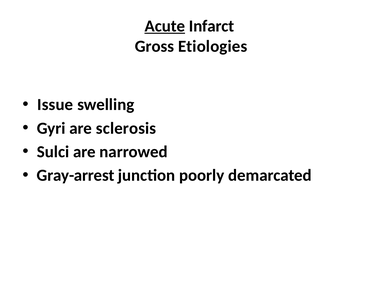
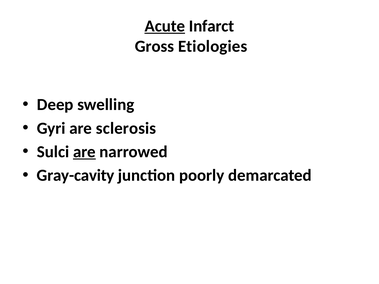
Issue: Issue -> Deep (55, 105)
are underline: none -> present (84, 152)
Gray-arrest: Gray-arrest -> Gray-cavity (76, 176)
